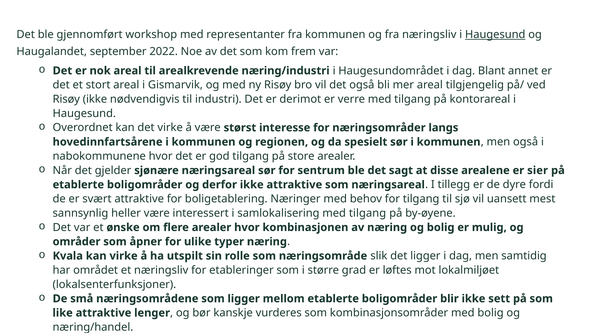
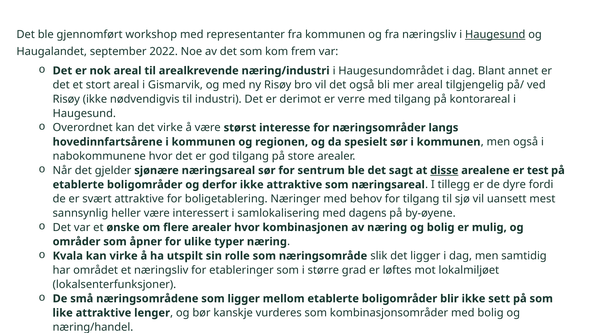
disse underline: none -> present (444, 171)
sier: sier -> test (538, 171)
samlokalisering med tilgang: tilgang -> dagens (368, 214)
